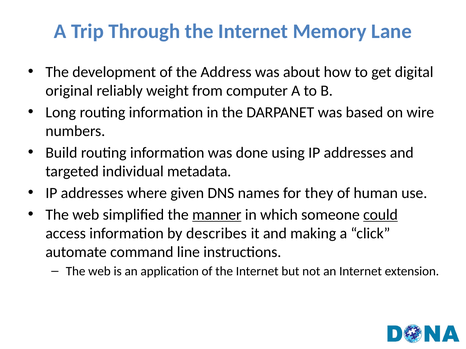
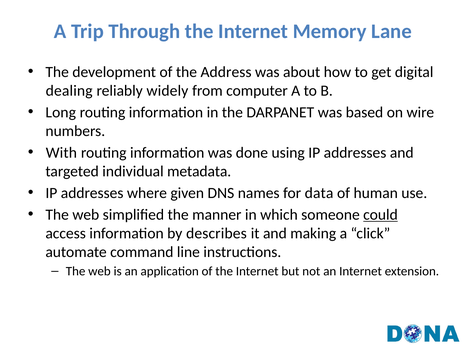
original: original -> dealing (69, 91)
weight: weight -> widely (167, 91)
Build: Build -> With (61, 153)
they: they -> data (319, 193)
manner underline: present -> none (217, 215)
